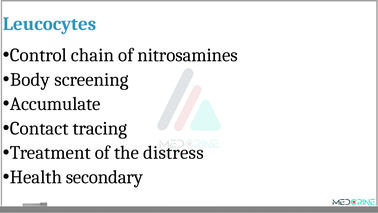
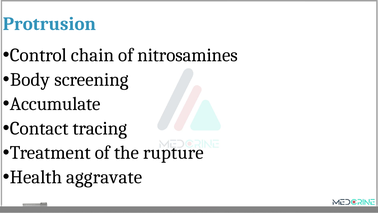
Leucocytes: Leucocytes -> Protrusion (49, 24)
distress: distress -> rupture (173, 152)
secondary: secondary -> aggravate (104, 177)
